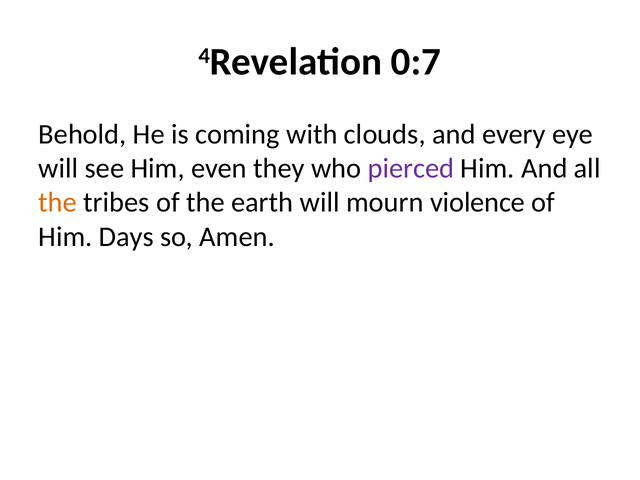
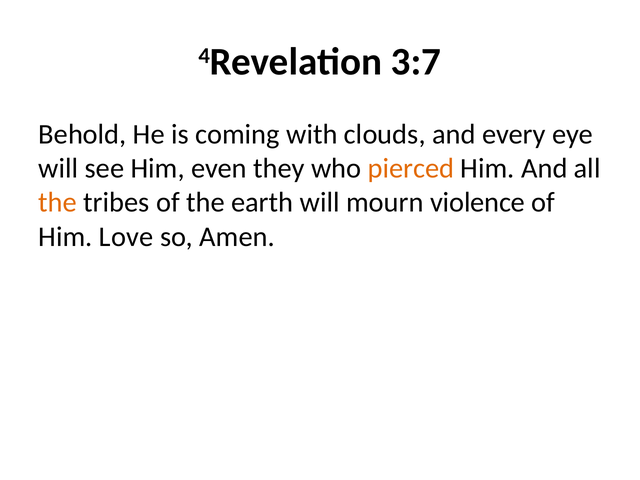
0:7: 0:7 -> 3:7 (416, 62)
pierced colour: purple -> orange (411, 168)
Days: Days -> Love (126, 237)
